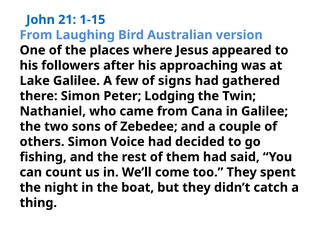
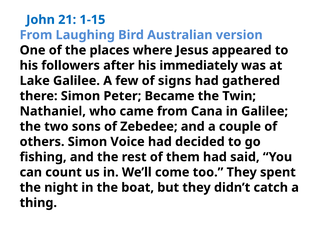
approaching: approaching -> immediately (199, 66)
Lodging: Lodging -> Became (170, 96)
